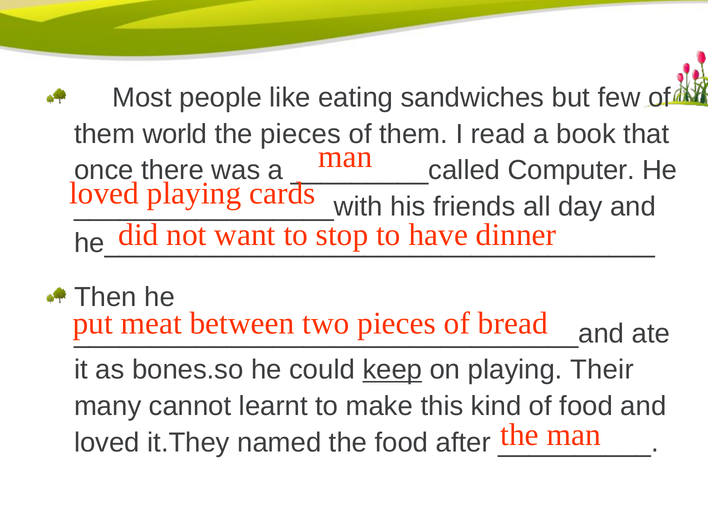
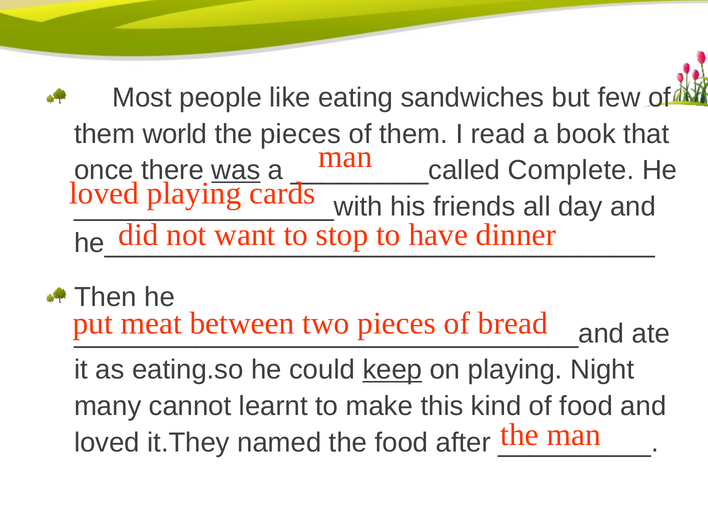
was underline: none -> present (236, 170)
Computer: Computer -> Complete (571, 170)
bones.so: bones.so -> eating.so (188, 370)
Their: Their -> Night (602, 370)
